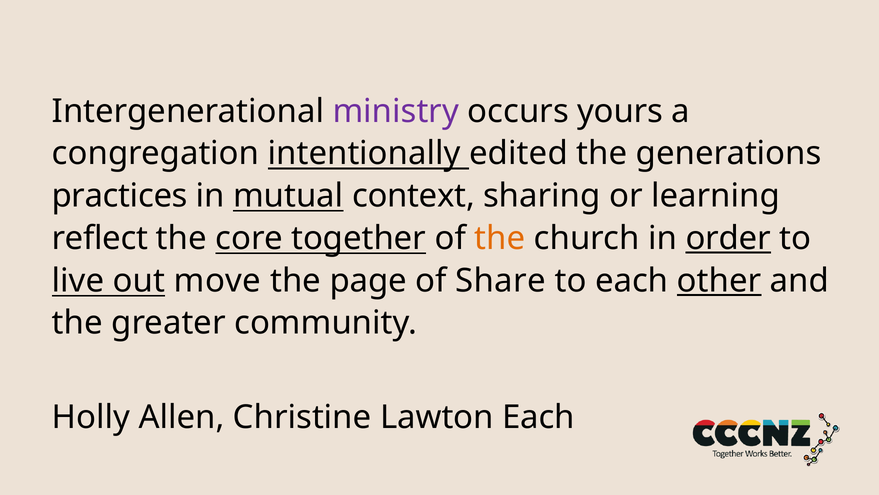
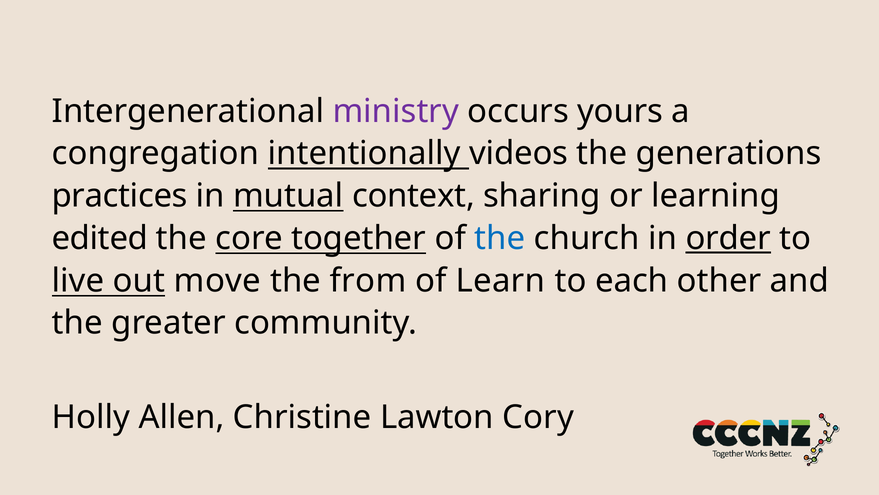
edited: edited -> videos (519, 153)
reflect: reflect -> edited (100, 238)
the colour: orange -> blue (500, 238)
page: page -> from (368, 280)
Share: Share -> Learn (500, 280)
other underline: present -> none (719, 280)
Lawton Each: Each -> Cory (538, 417)
